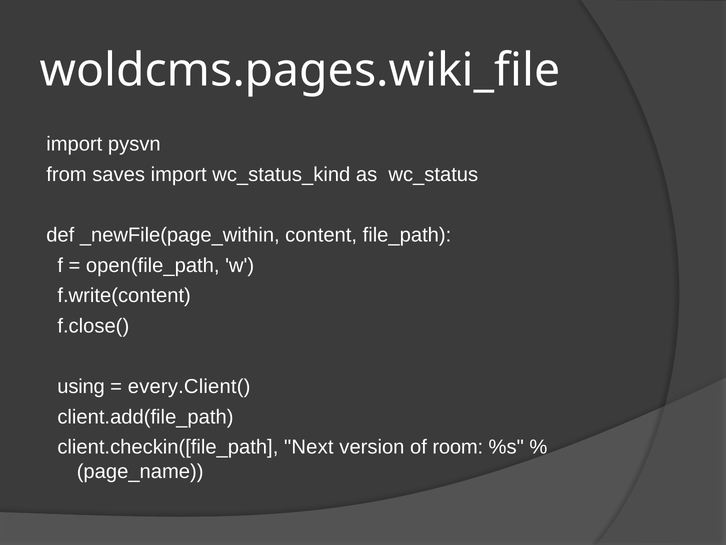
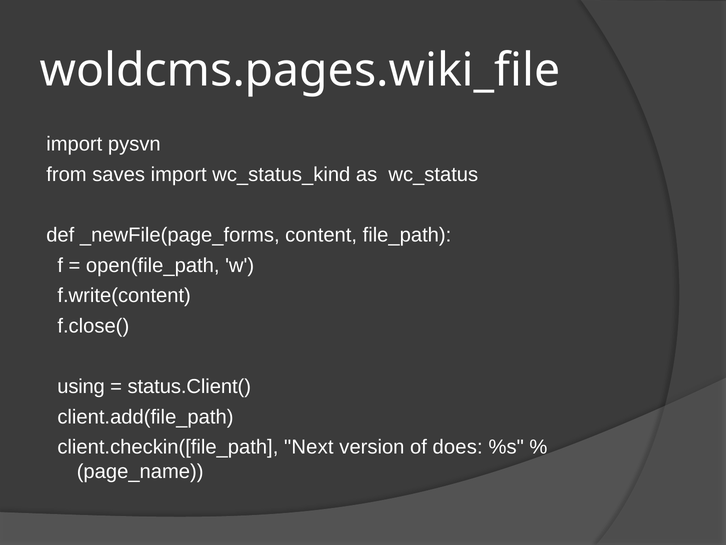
_newFile(page_within: _newFile(page_within -> _newFile(page_forms (180, 235)
every.Client(: every.Client( -> status.Client( (189, 386)
room: room -> does (458, 447)
